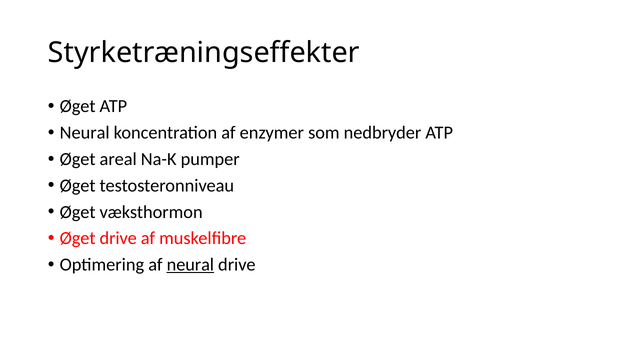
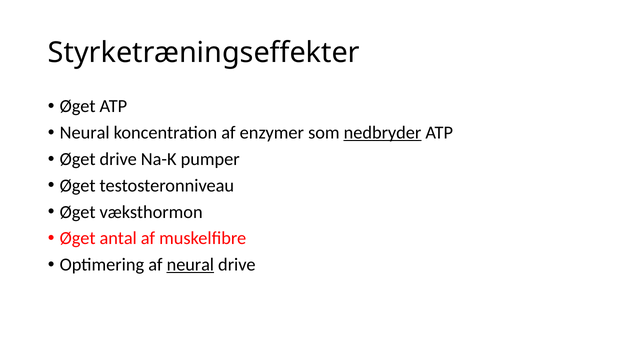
nedbryder underline: none -> present (383, 133)
Øget areal: areal -> drive (118, 159)
Øget drive: drive -> antal (118, 238)
